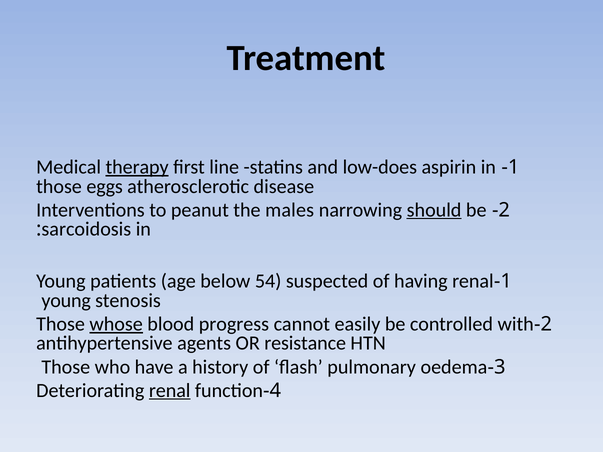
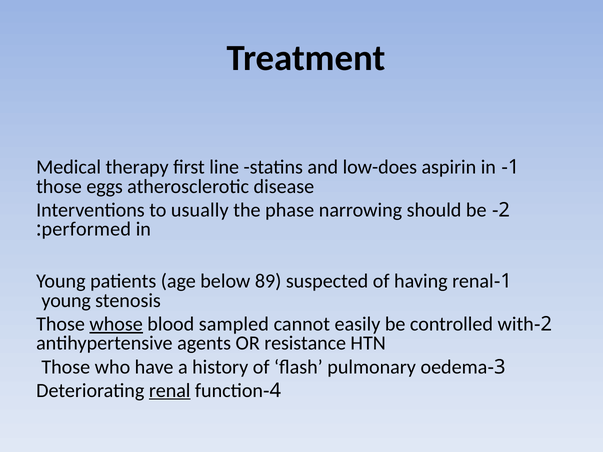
therapy underline: present -> none (137, 167)
peanut: peanut -> usually (200, 210)
males: males -> phase (290, 210)
should underline: present -> none (434, 210)
sarcoidosis: sarcoidosis -> performed (86, 229)
54: 54 -> 89 (268, 281)
progress: progress -> sampled (234, 324)
